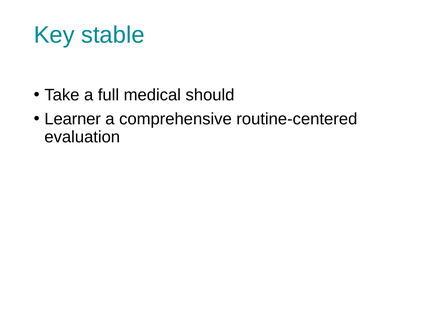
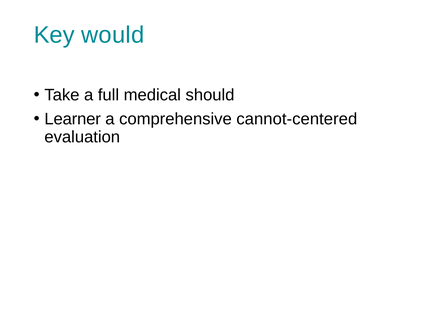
stable: stable -> would (113, 35)
routine-centered: routine-centered -> cannot-centered (297, 119)
